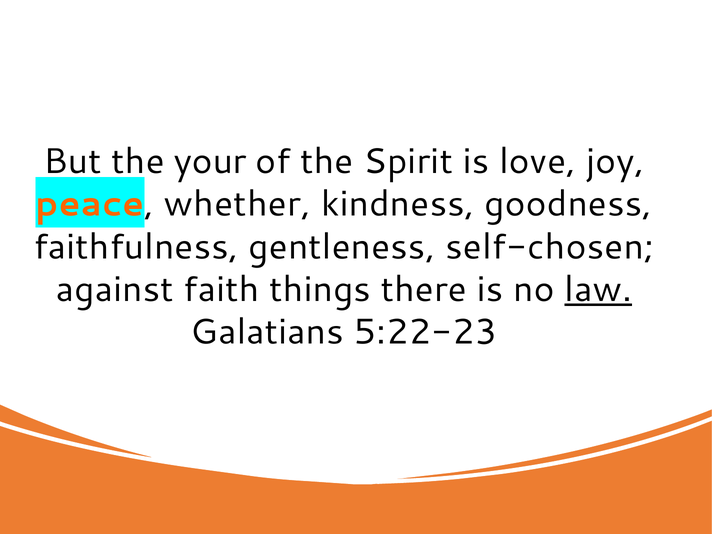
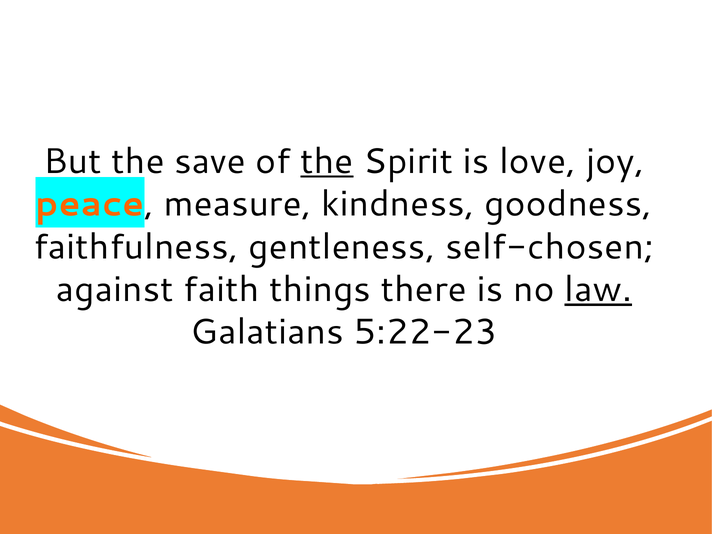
your: your -> save (210, 161)
the underline: none -> present (327, 161)
whether: whether -> measure (238, 204)
